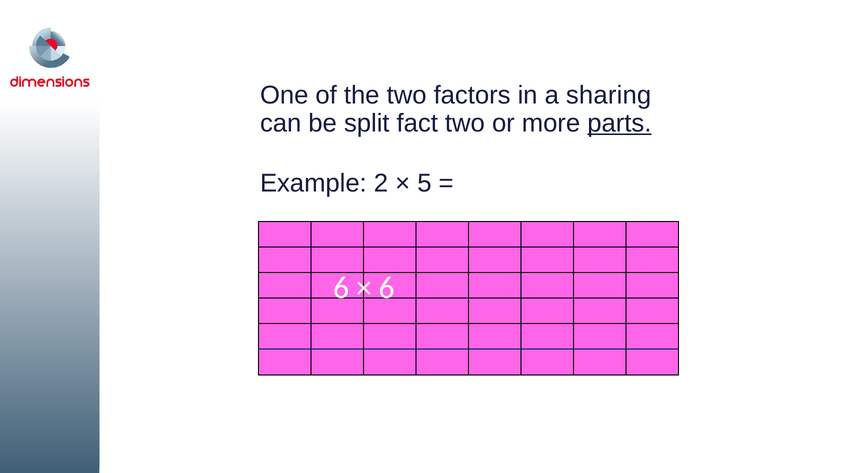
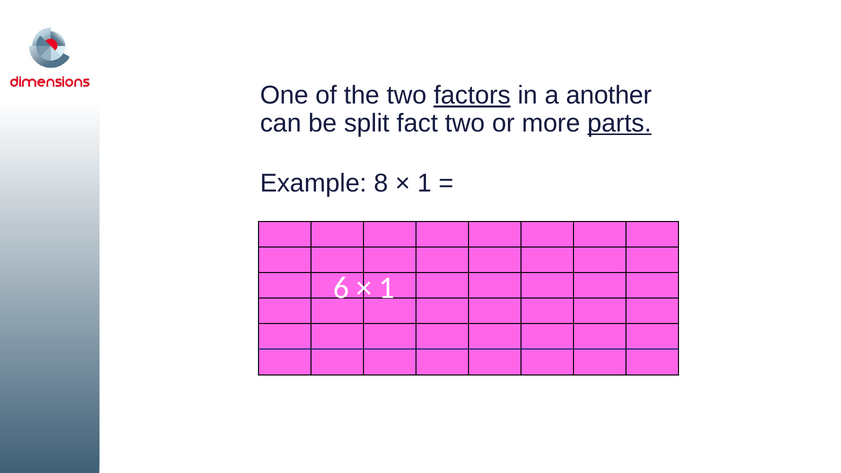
factors underline: none -> present (472, 95)
sharing: sharing -> another (609, 95)
2: 2 -> 8 (381, 183)
5: 5 -> 1 (424, 183)
6: 6 -> 1 (387, 288)
